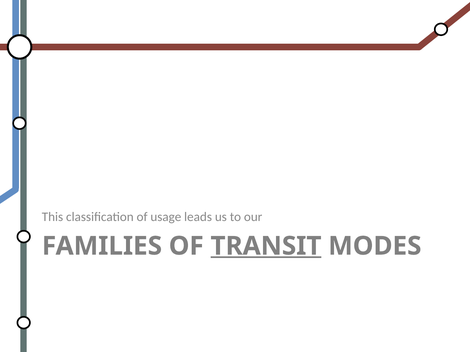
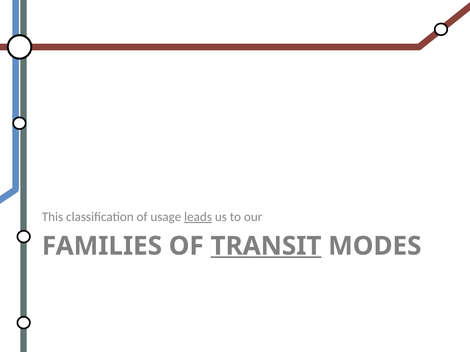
leads underline: none -> present (198, 217)
